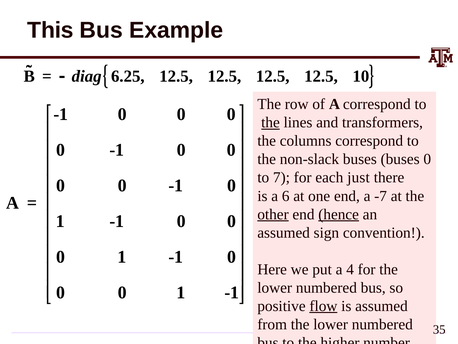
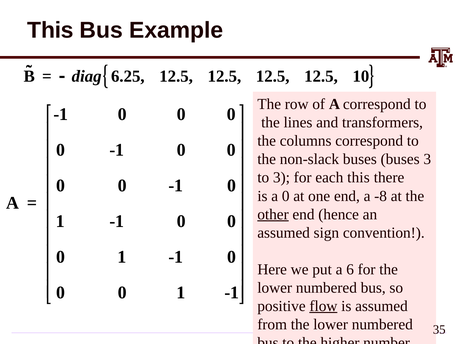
the underline: present -> none (270, 122)
buses 0: 0 -> 3 (427, 159)
to 7: 7 -> 3 (281, 177)
each just: just -> this (358, 177)
a 6: 6 -> 0 (286, 196)
-7: -7 -> -8 (381, 196)
hence underline: present -> none (339, 214)
4: 4 -> 6 (350, 269)
